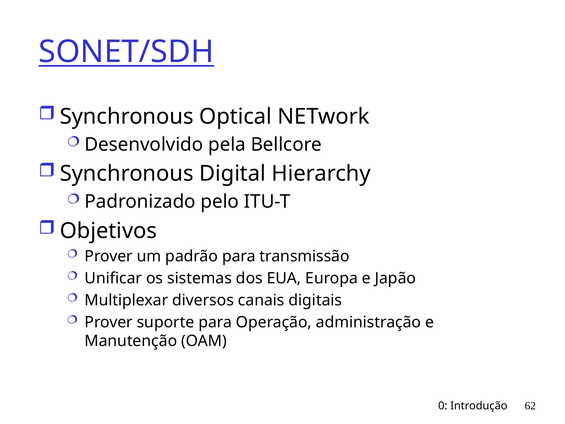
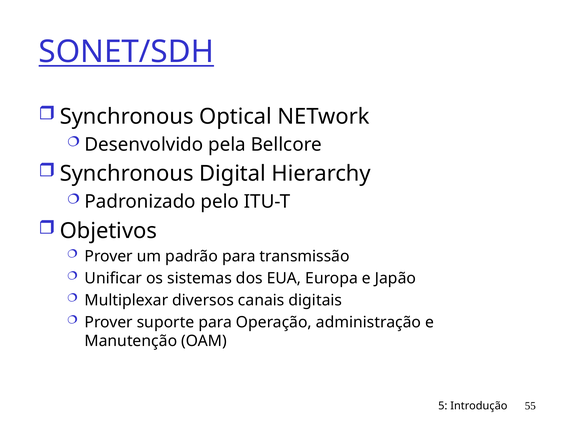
0: 0 -> 5 (443, 406)
62: 62 -> 55 (530, 406)
